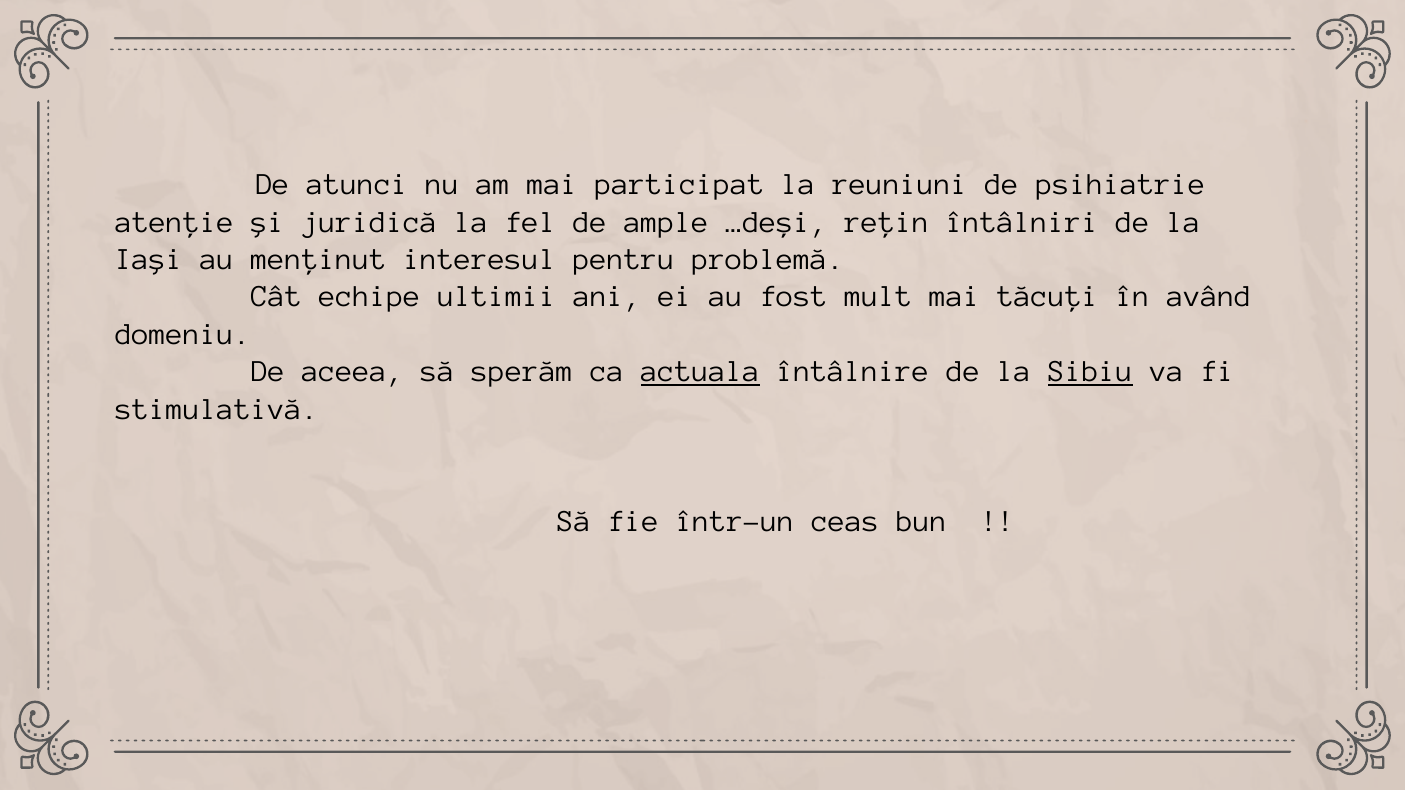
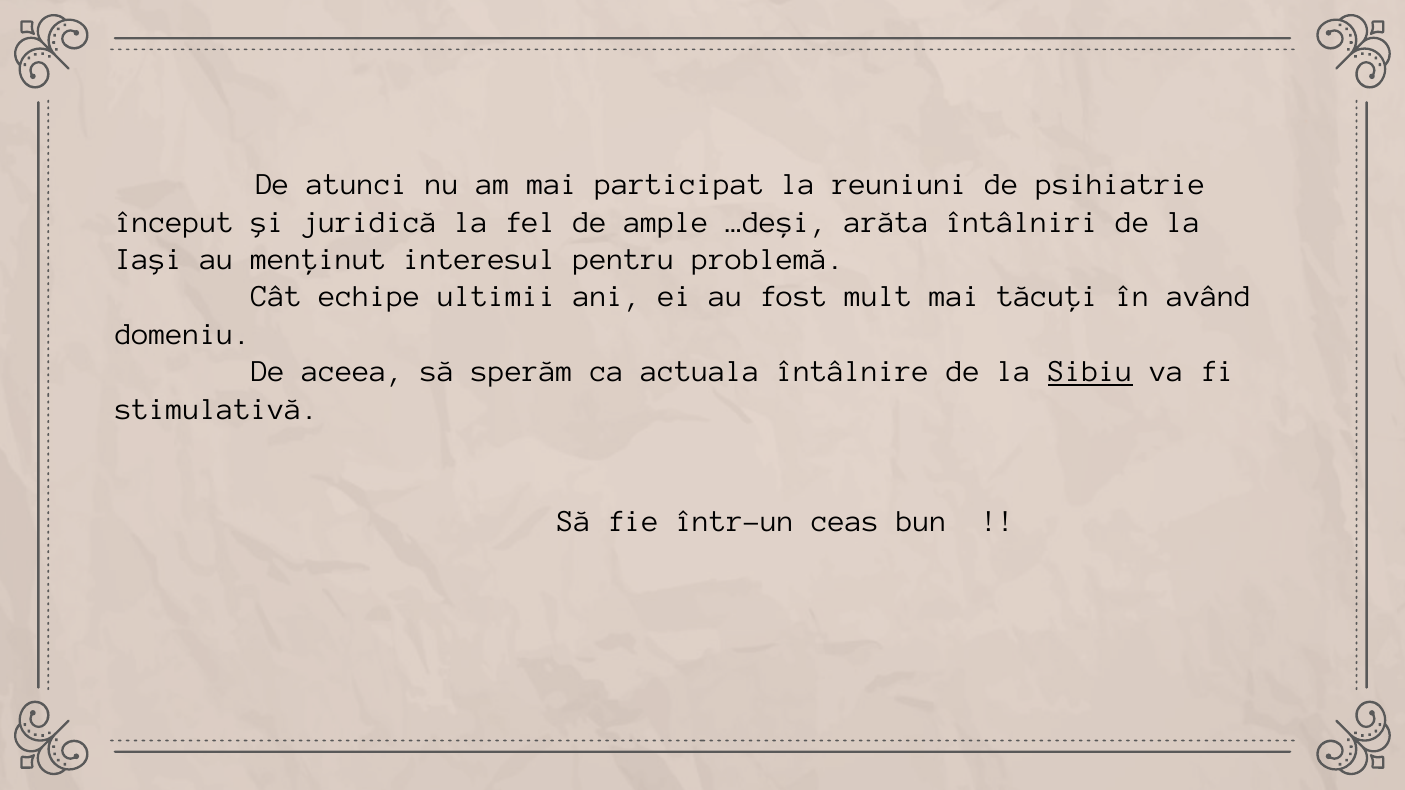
atenţie: atenţie -> început (175, 222)
reţin: reţin -> arăta (887, 222)
actuala underline: present -> none (701, 372)
